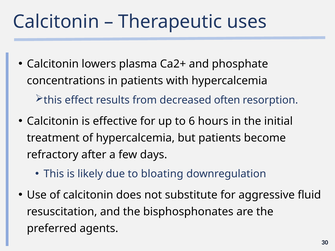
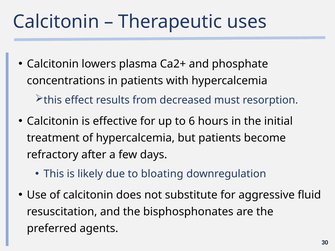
often: often -> must (227, 100)
